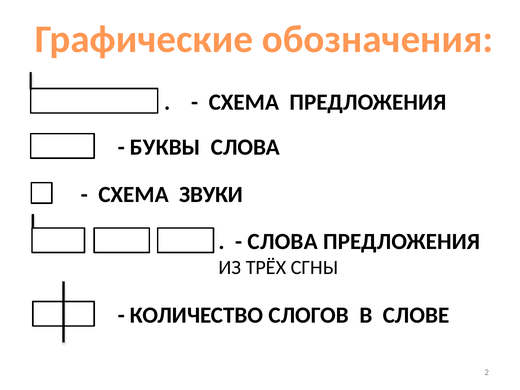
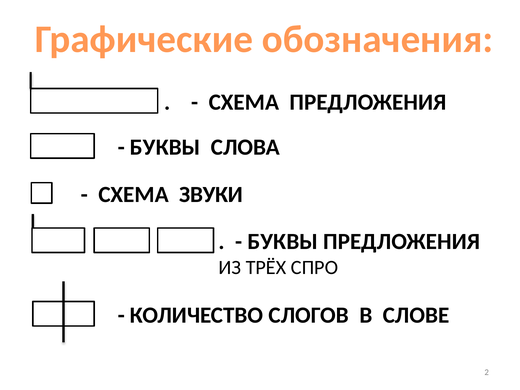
СЛОВА: СЛОВА -> БУКВЫ (283, 242)
СГНЫ: СГНЫ -> СПРО (315, 267)
